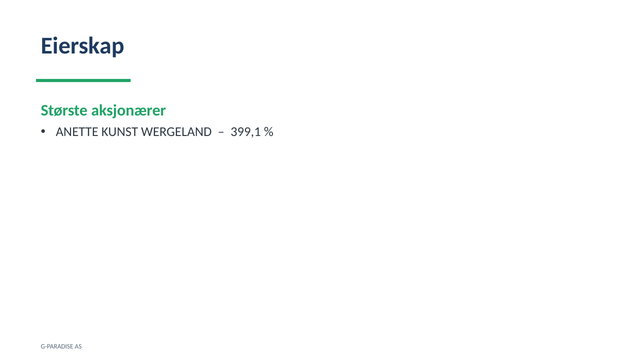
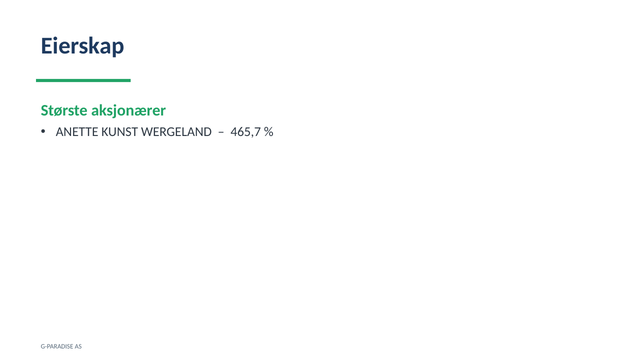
399,1: 399,1 -> 465,7 (246, 132)
